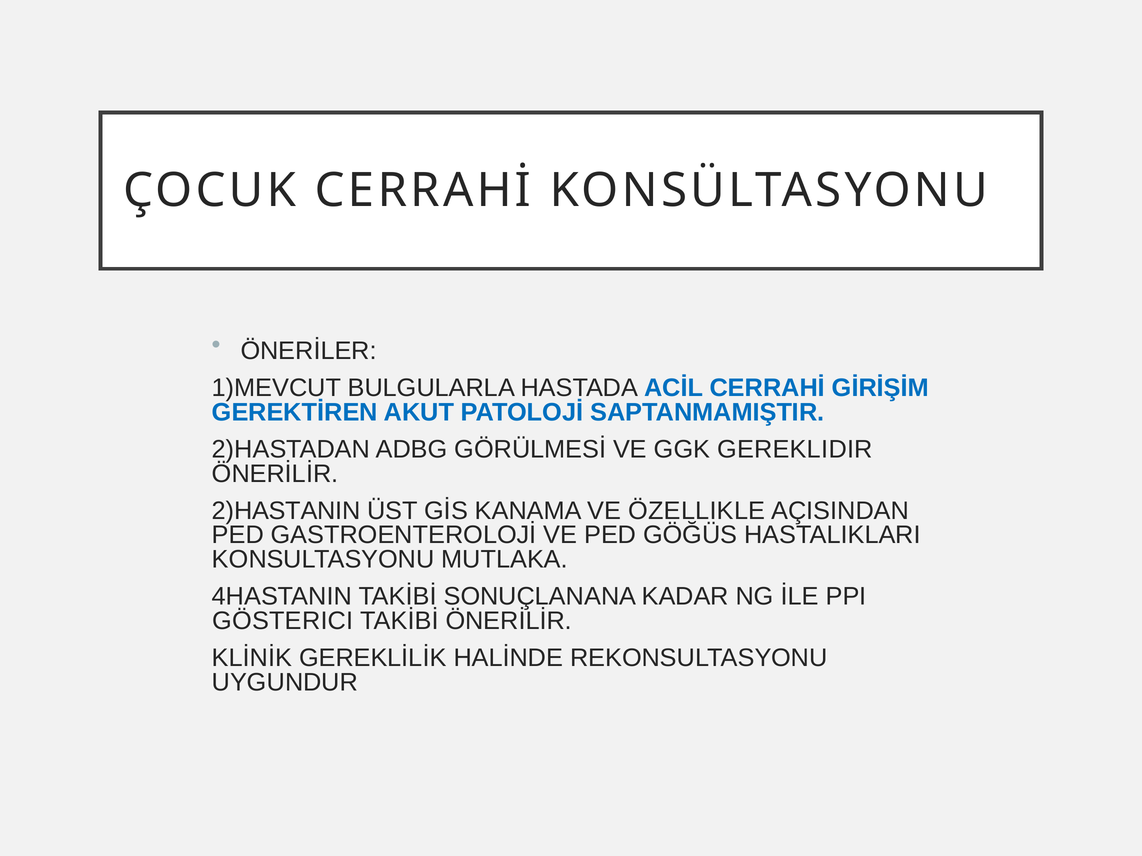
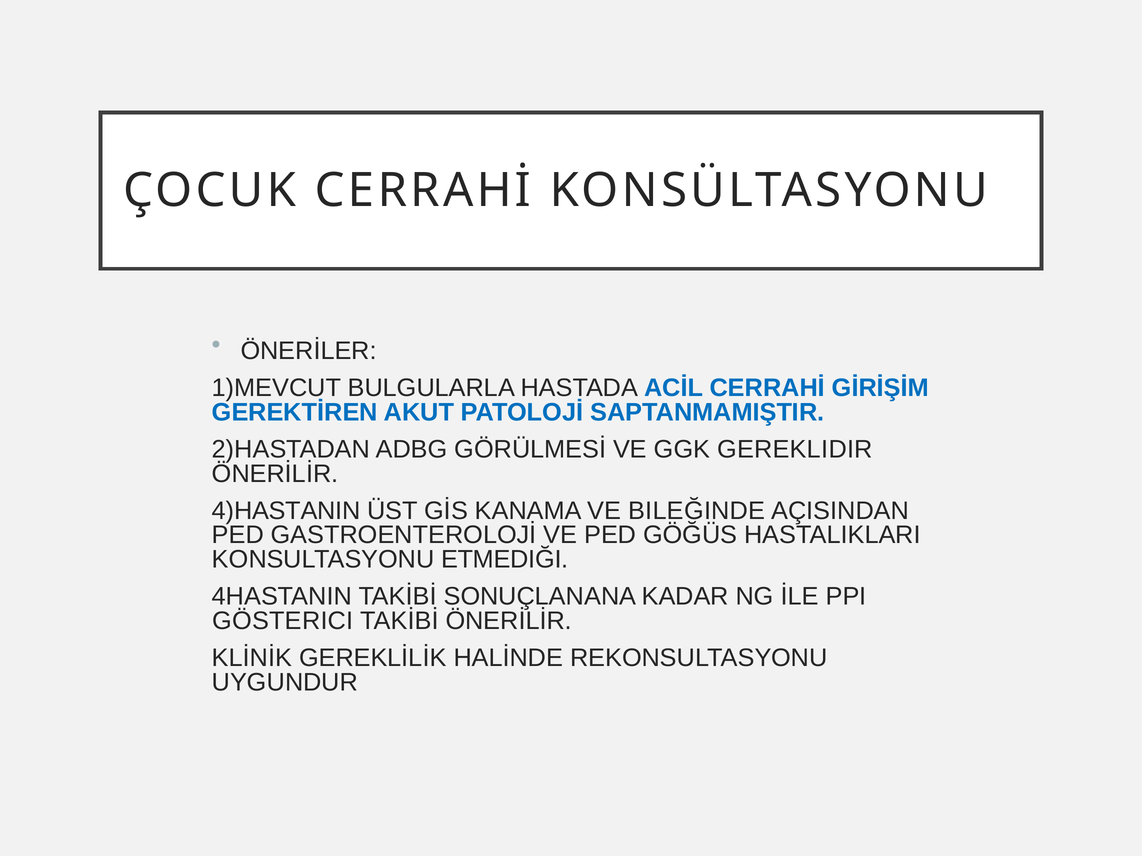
2)HASTANIN: 2)HASTANIN -> 4)HASTANIN (286, 511)
ÖZELLIKLE: ÖZELLIKLE -> BILEĞINDE (697, 511)
MUTLAKA: MUTLAKA -> ETMEDIĞI (505, 560)
